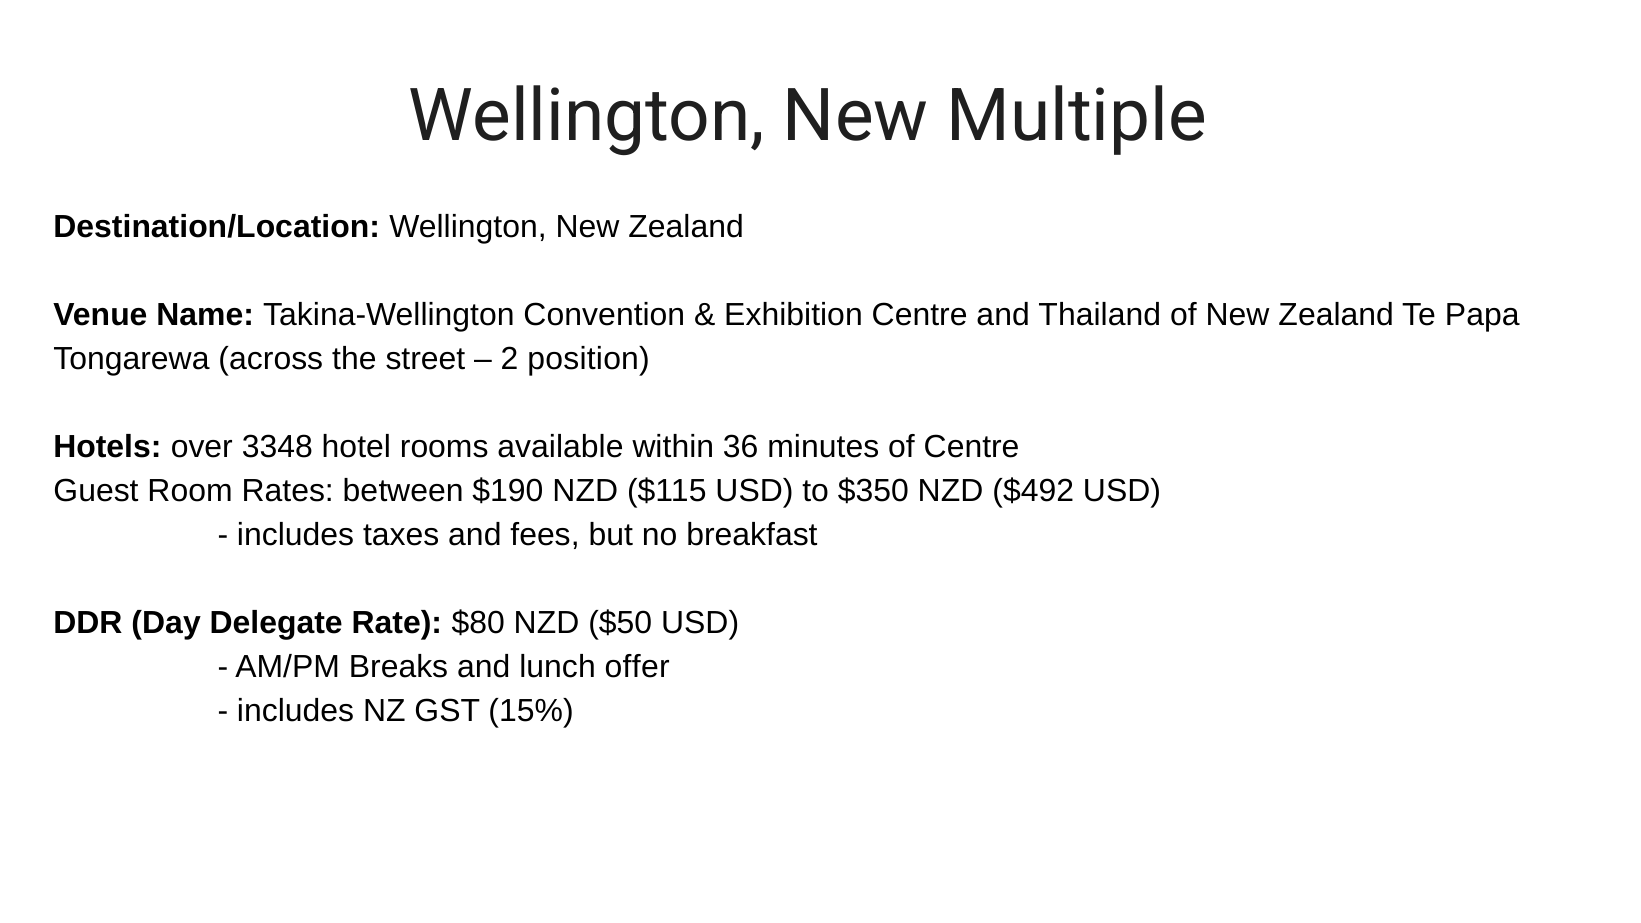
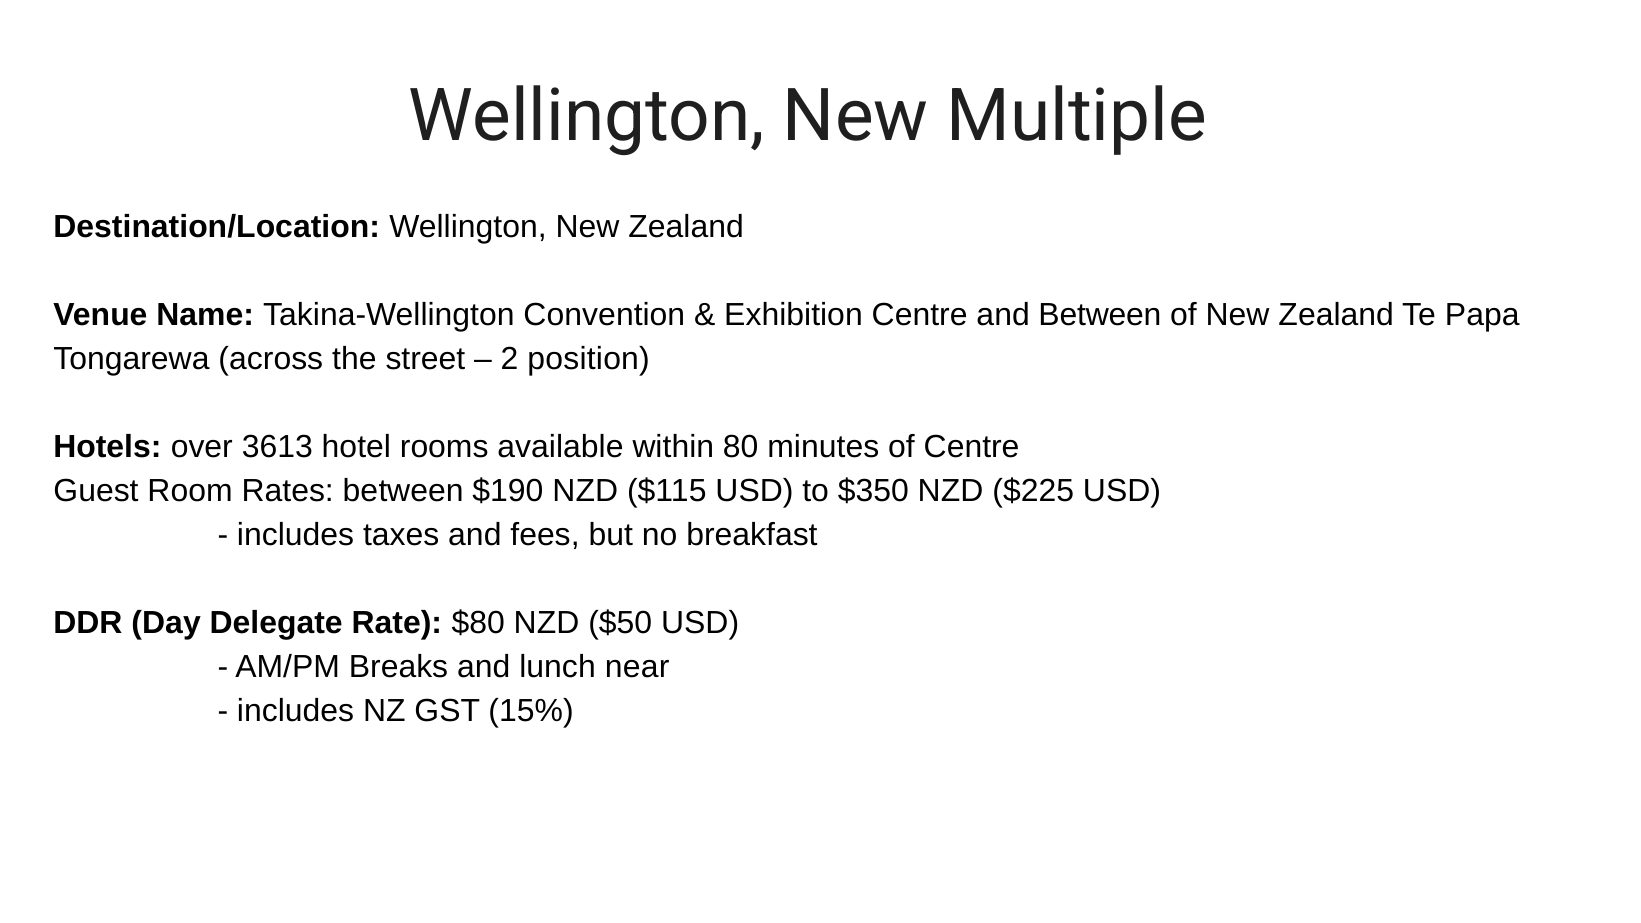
and Thailand: Thailand -> Between (1100, 315)
3348: 3348 -> 3613 (277, 447)
36: 36 -> 80 (741, 447)
$492: $492 -> $225 (1033, 491)
offer: offer -> near (637, 667)
